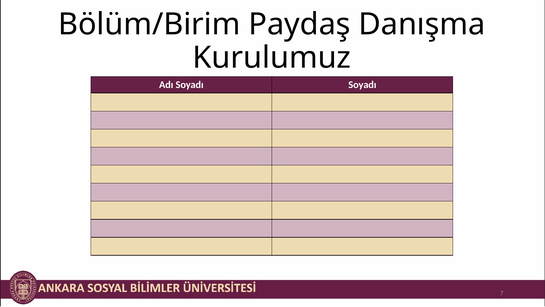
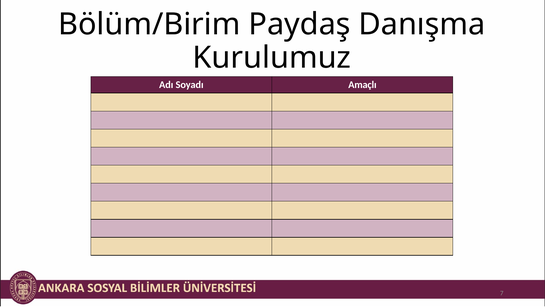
Soyadı Soyadı: Soyadı -> Amaçlı (362, 85)
